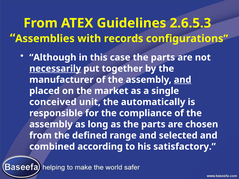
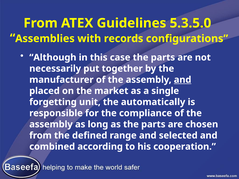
2.6.5.3: 2.6.5.3 -> 5.3.5.0 (190, 23)
necessarily underline: present -> none (55, 69)
conceived: conceived -> forgetting (53, 102)
satisfactory: satisfactory -> cooperation (185, 147)
